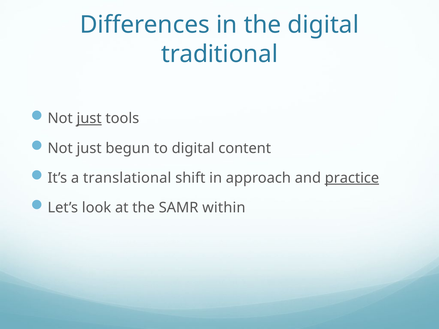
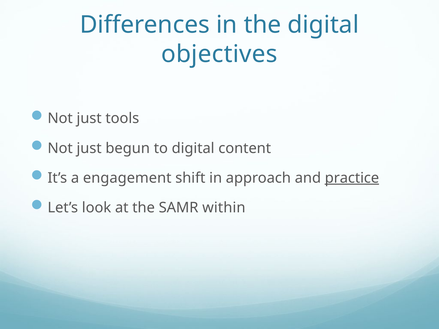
traditional: traditional -> objectives (219, 54)
just underline: present -> none (89, 119)
translational: translational -> engagement (127, 178)
